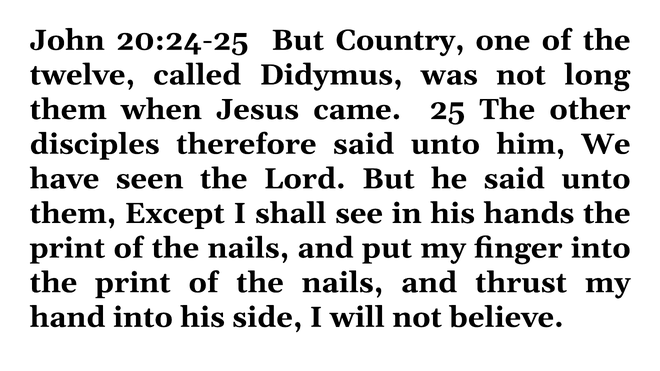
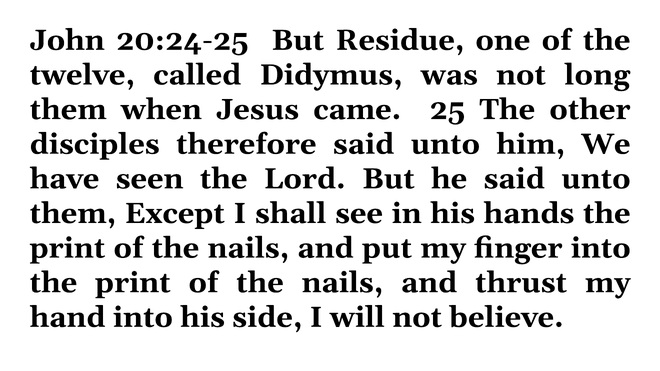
Country: Country -> Residue (400, 40)
